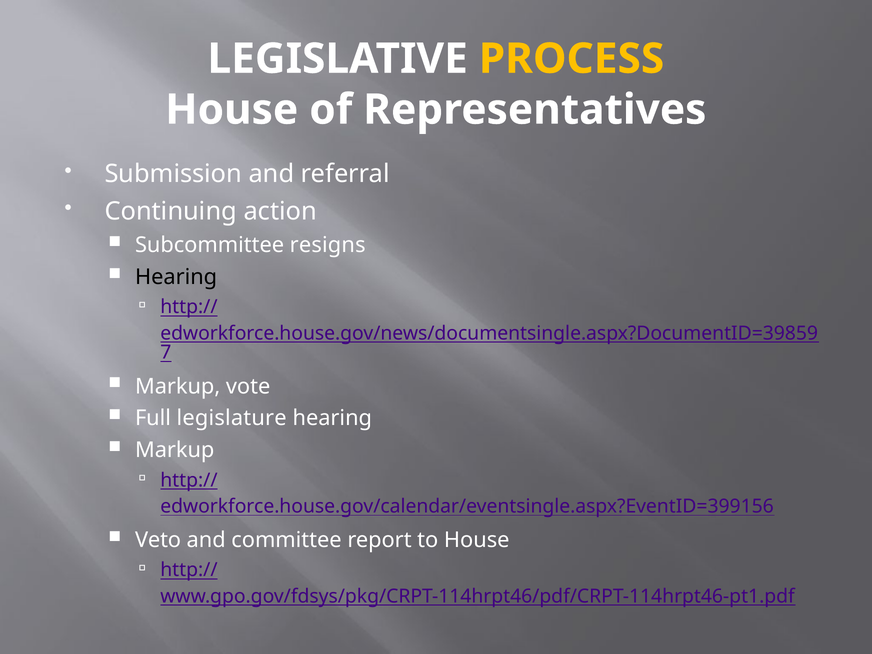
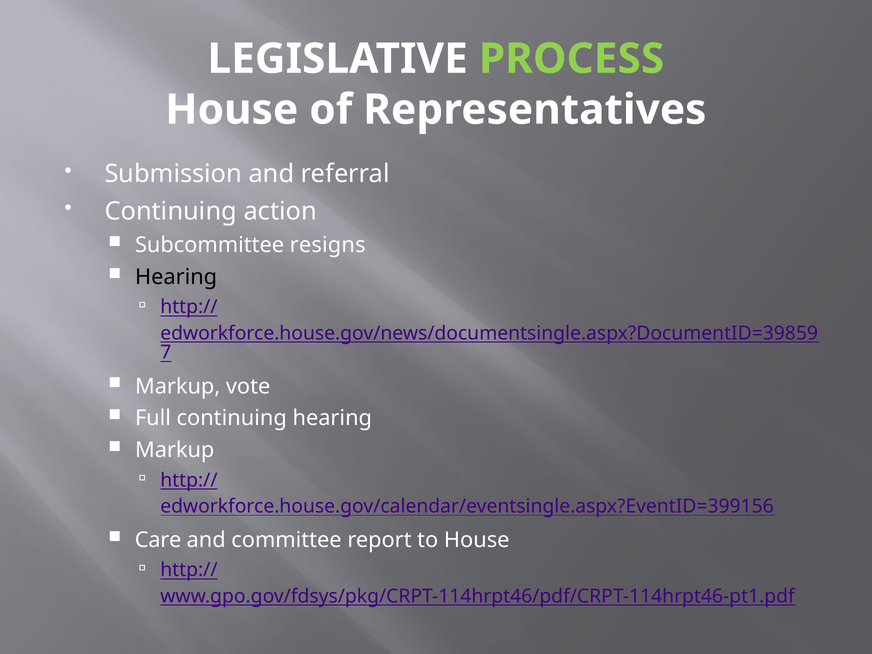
PROCESS colour: yellow -> light green (572, 59)
Full legislature: legislature -> continuing (232, 418)
Veto: Veto -> Care (158, 540)
